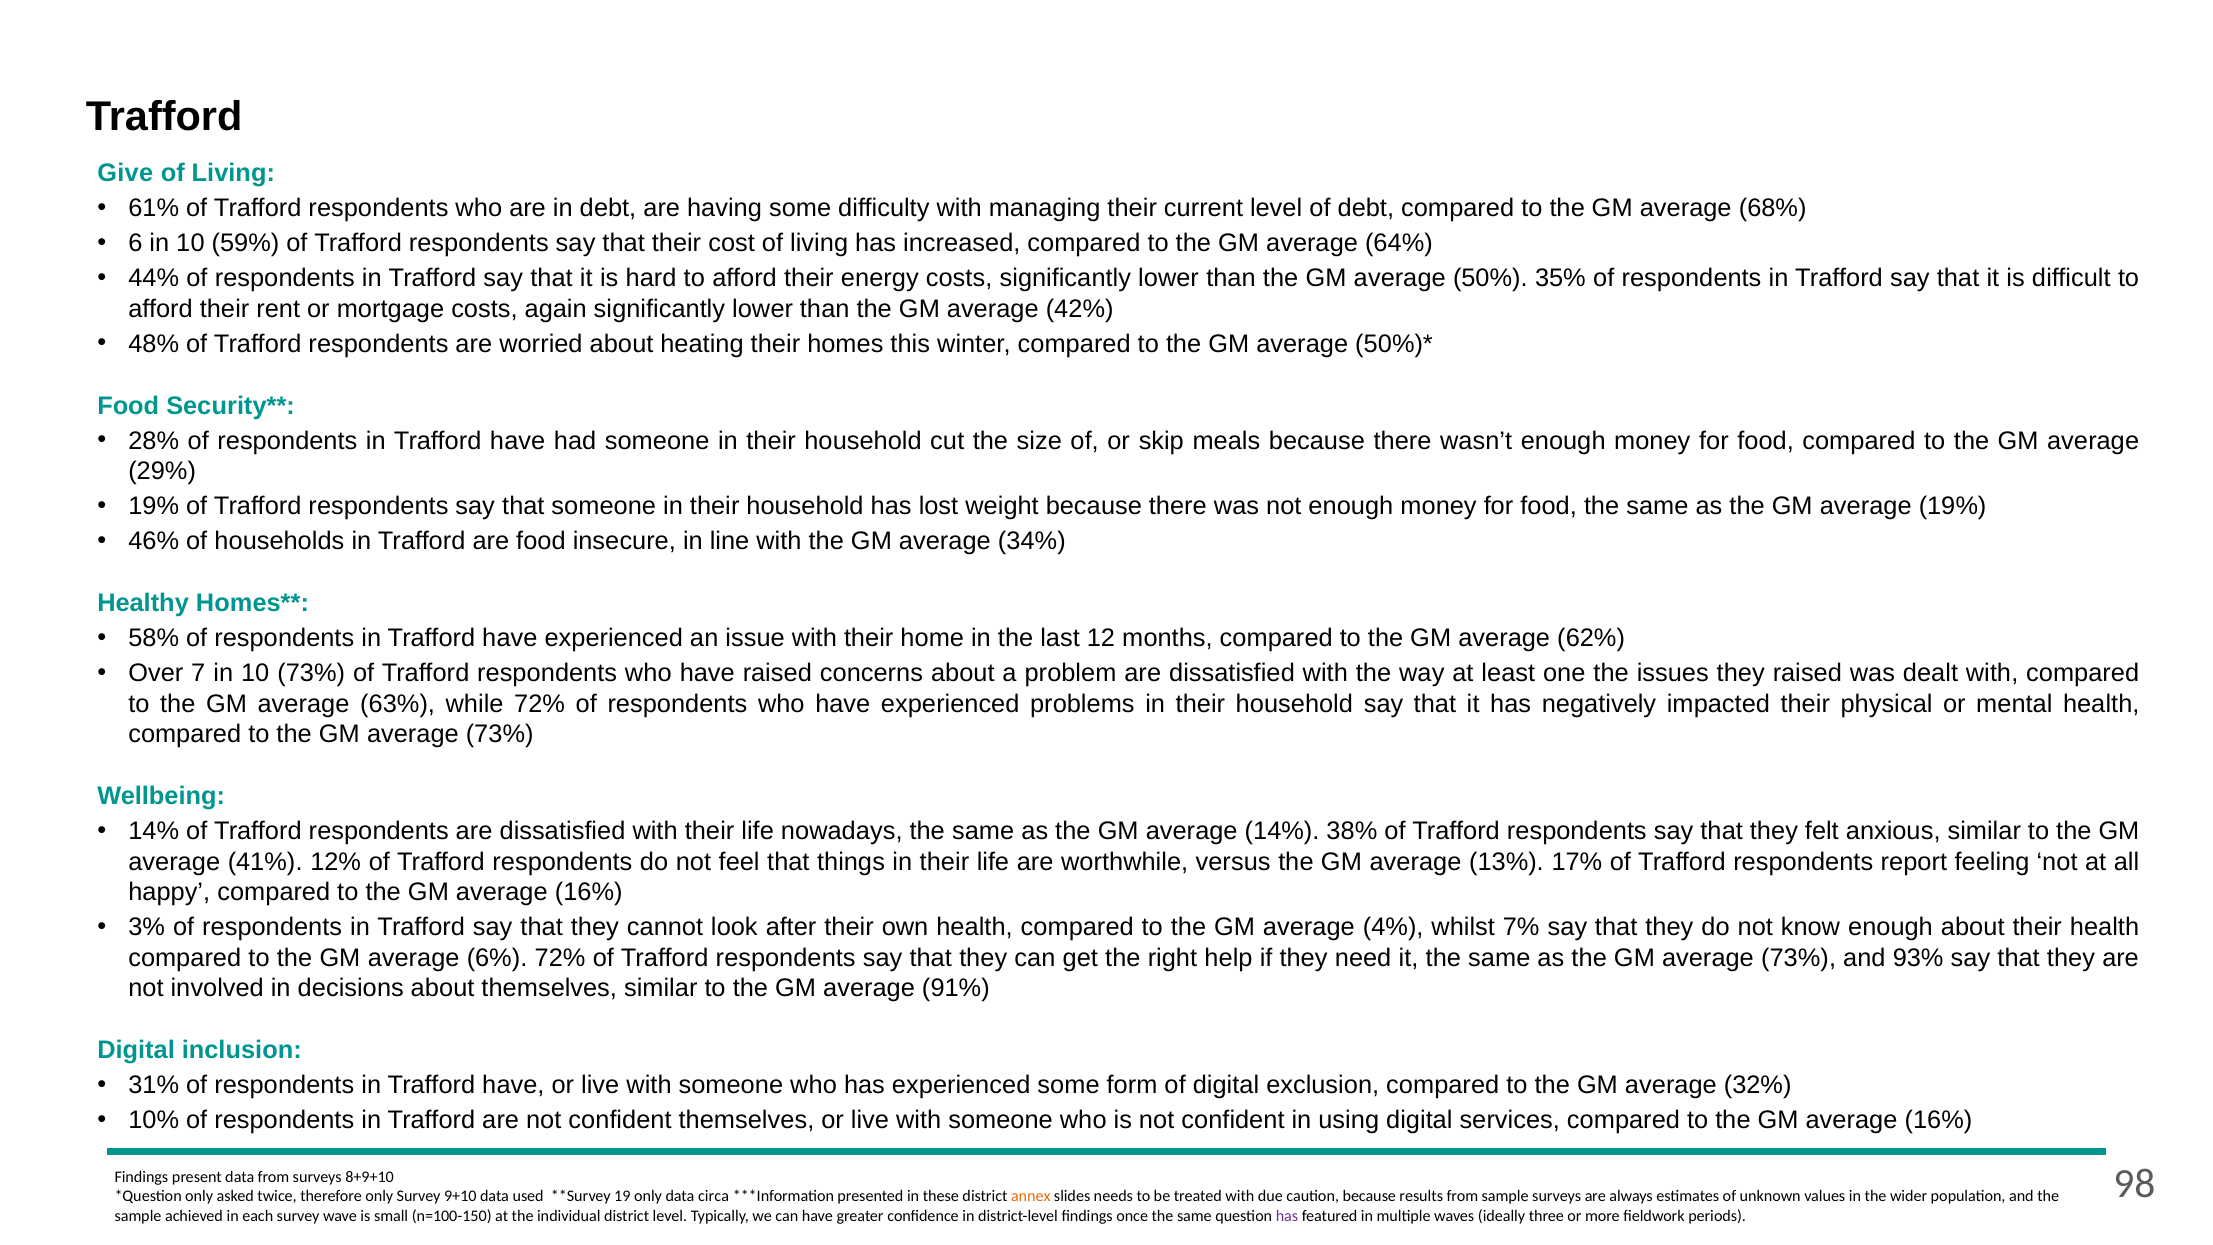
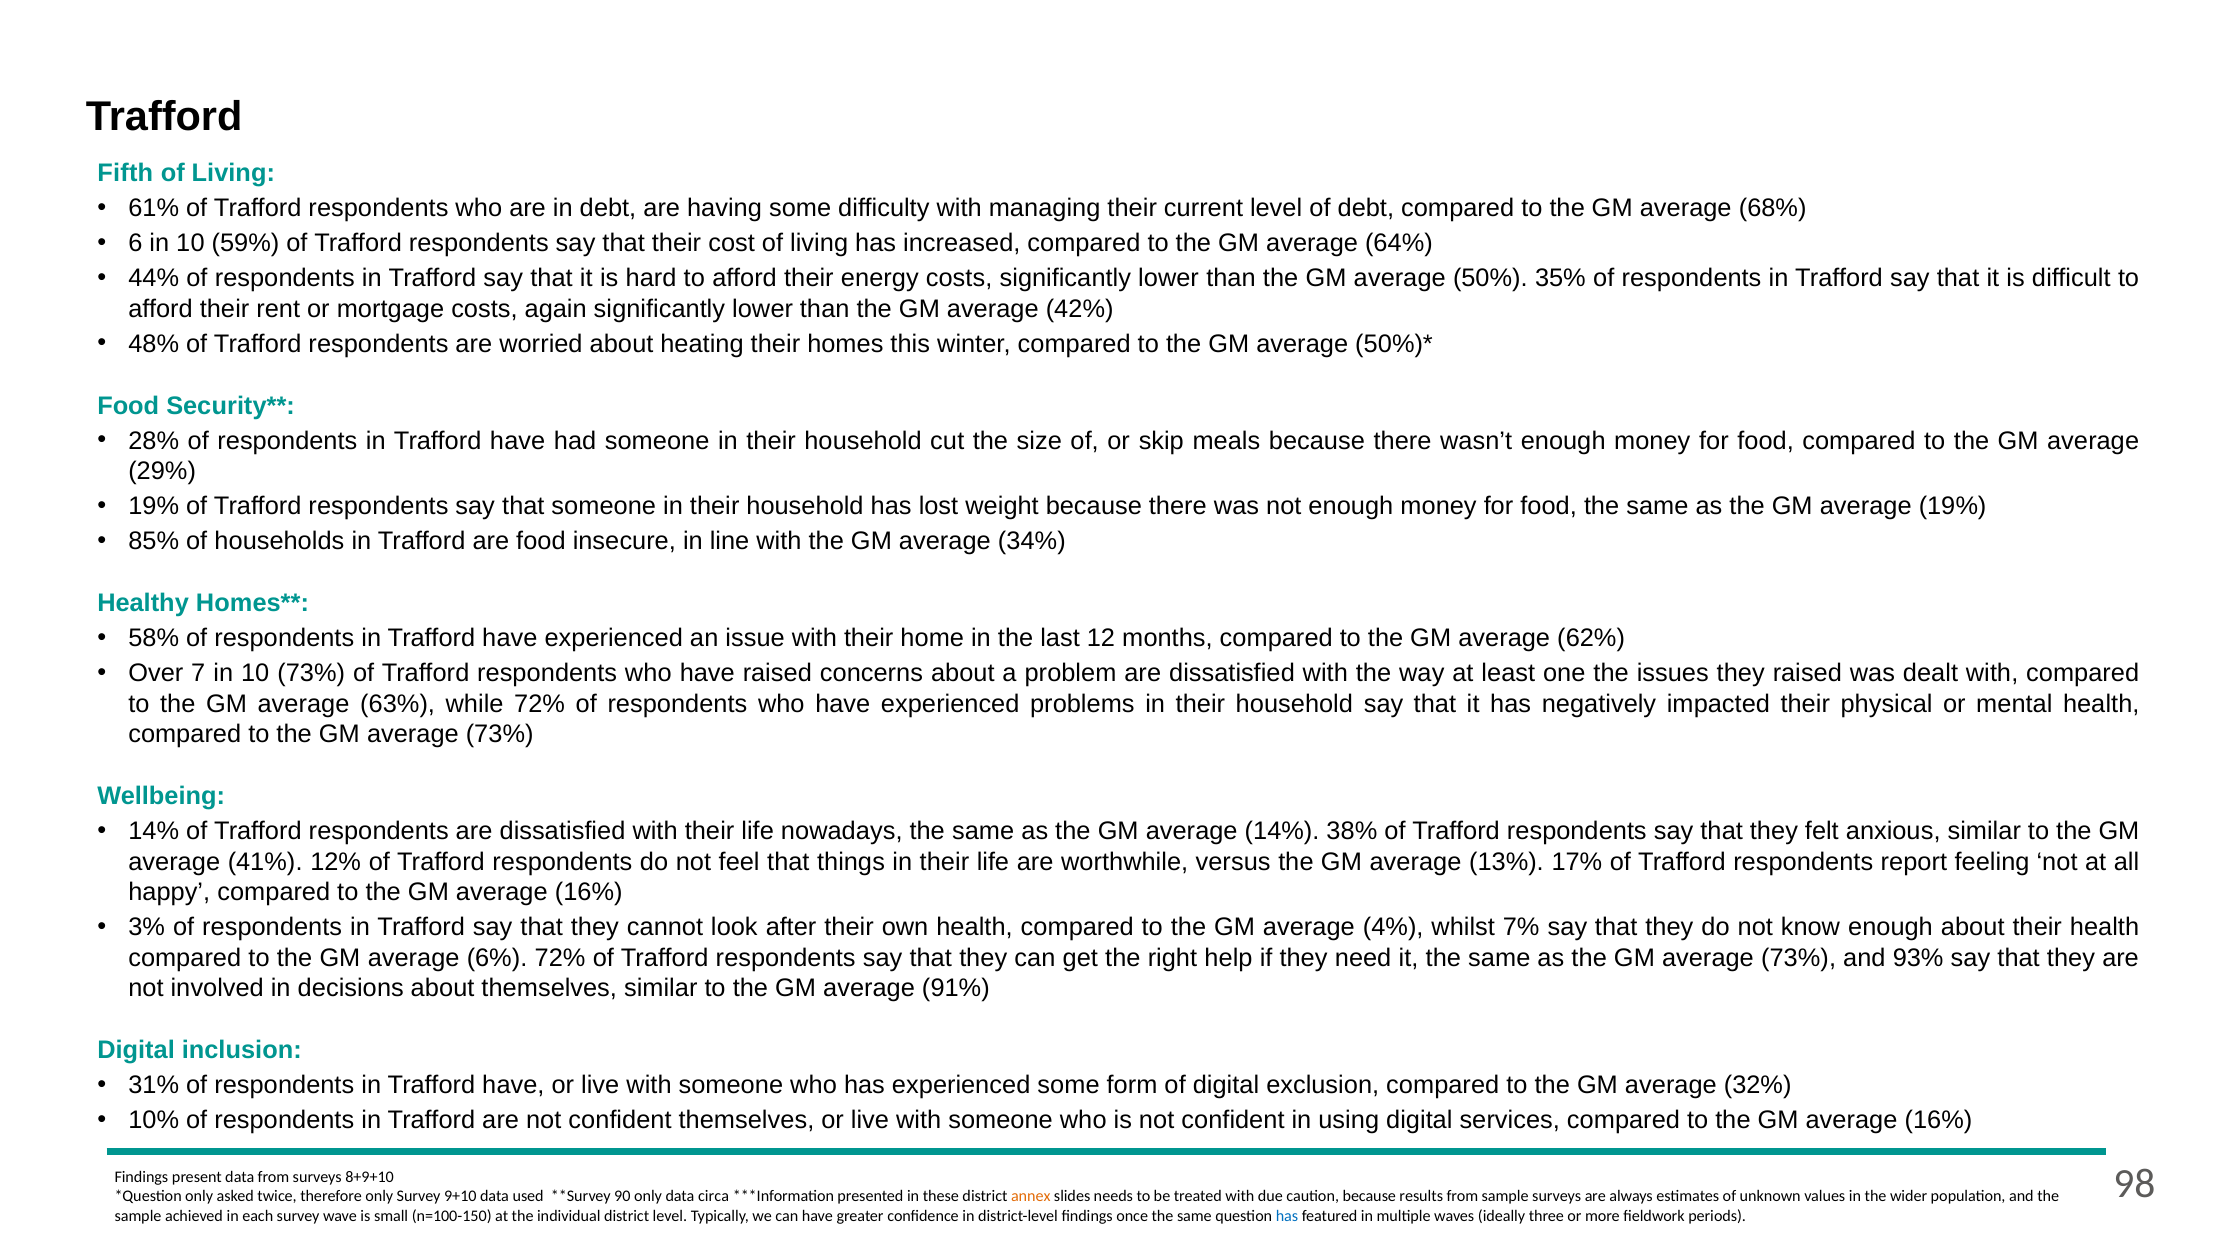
Give: Give -> Fifth (125, 173)
46%: 46% -> 85% (154, 541)
19: 19 -> 90 (622, 1196)
has colour: purple -> blue (1287, 1216)
